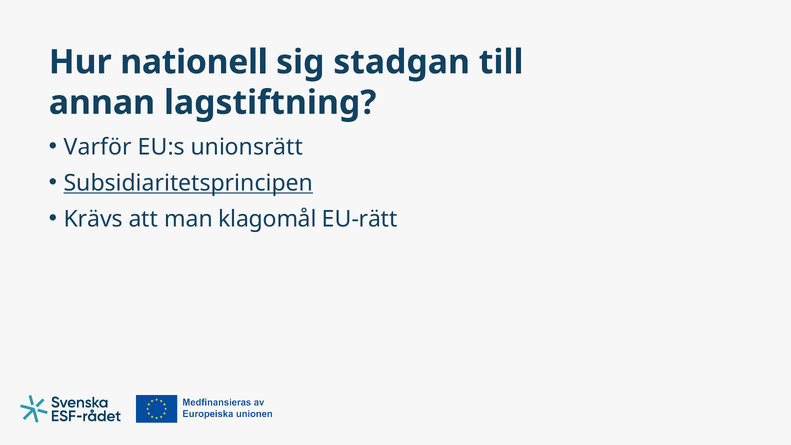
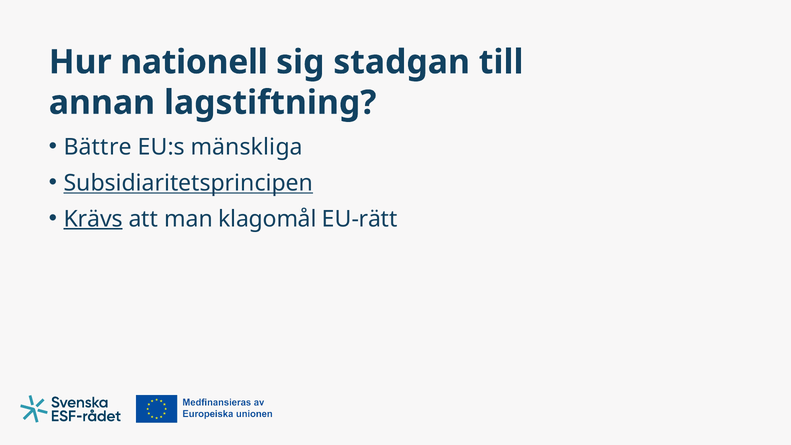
Varför: Varför -> Bättre (98, 147)
unionsrätt: unionsrätt -> mänskliga (247, 147)
Krävs underline: none -> present (93, 219)
